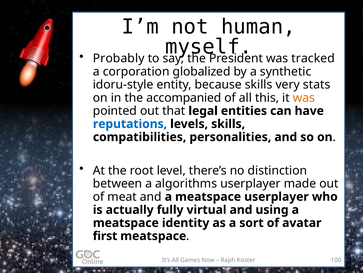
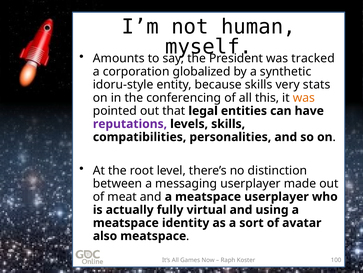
Probably: Probably -> Amounts (119, 58)
accompanied: accompanied -> conferencing (184, 98)
reputations colour: blue -> purple (130, 124)
algorithms: algorithms -> messaging (186, 183)
first: first -> also (105, 235)
